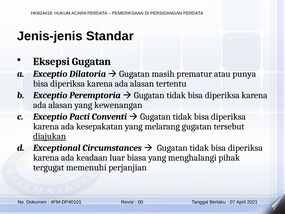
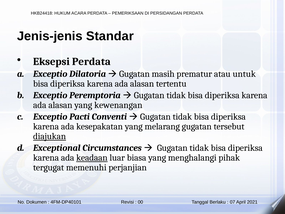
Eksepsi Gugatan: Gugatan -> Perdata (91, 62)
punya: punya -> untuk (244, 74)
keadaan underline: none -> present (92, 158)
